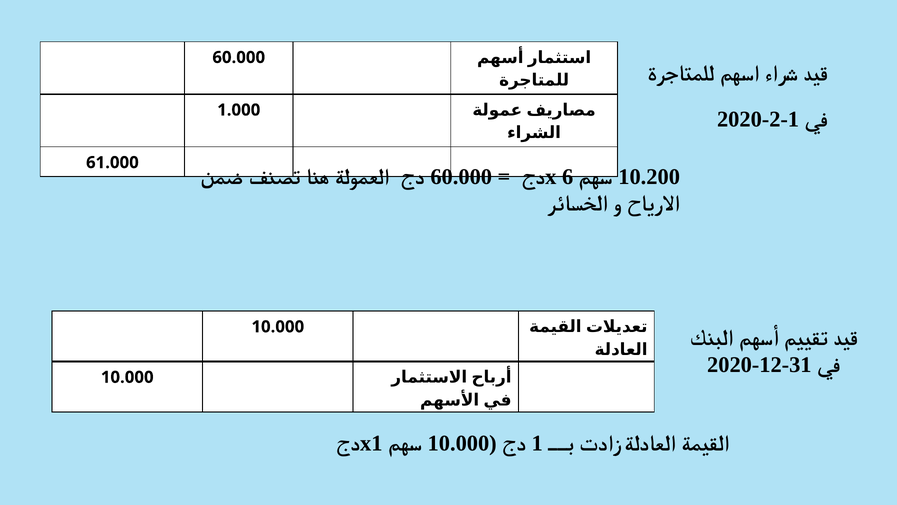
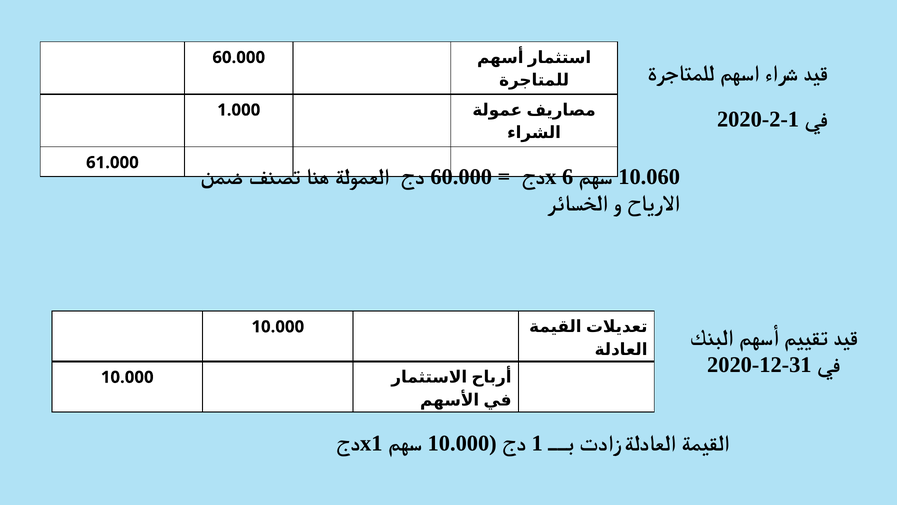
10.200: 10.200 -> 10.060 (649, 176)
